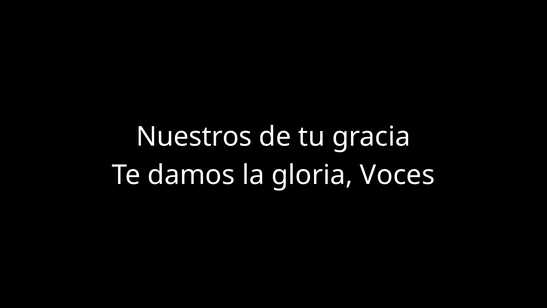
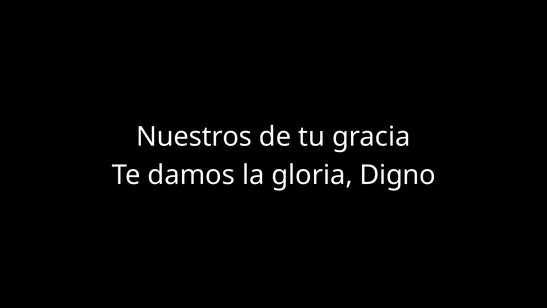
Voces: Voces -> Digno (398, 175)
